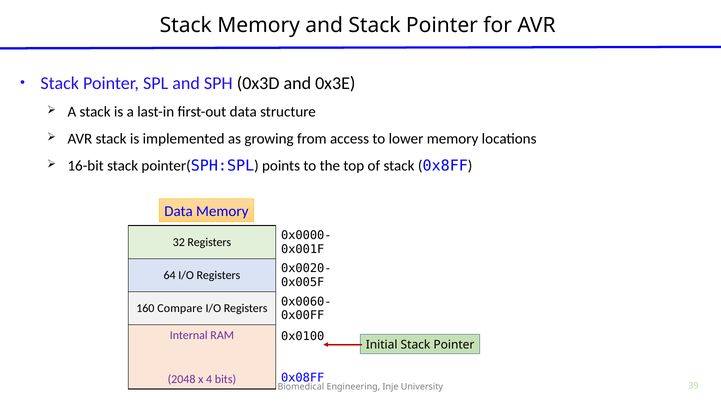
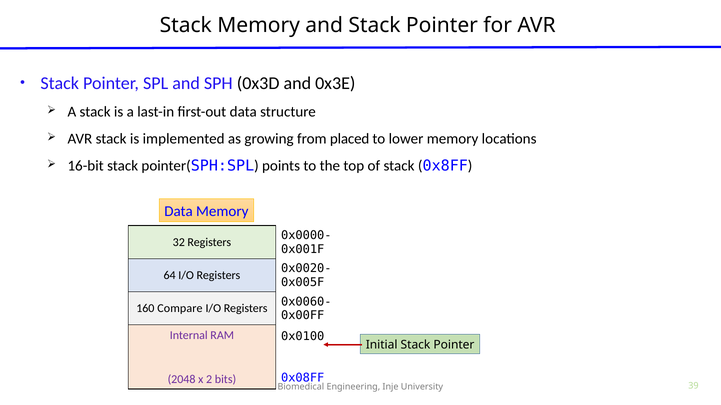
access: access -> placed (350, 139)
4: 4 -> 2 (209, 380)
